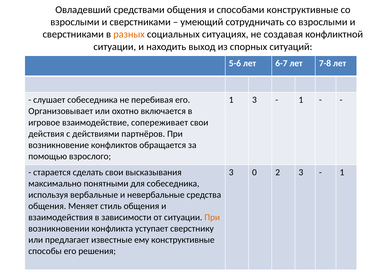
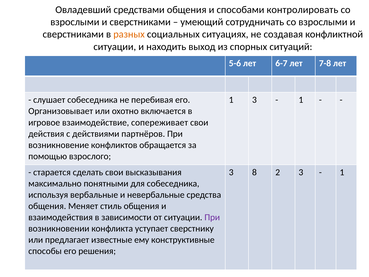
способами конструктивные: конструктивные -> контролировать (302, 10)
0: 0 -> 8 (254, 172)
При colour: orange -> purple (212, 217)
